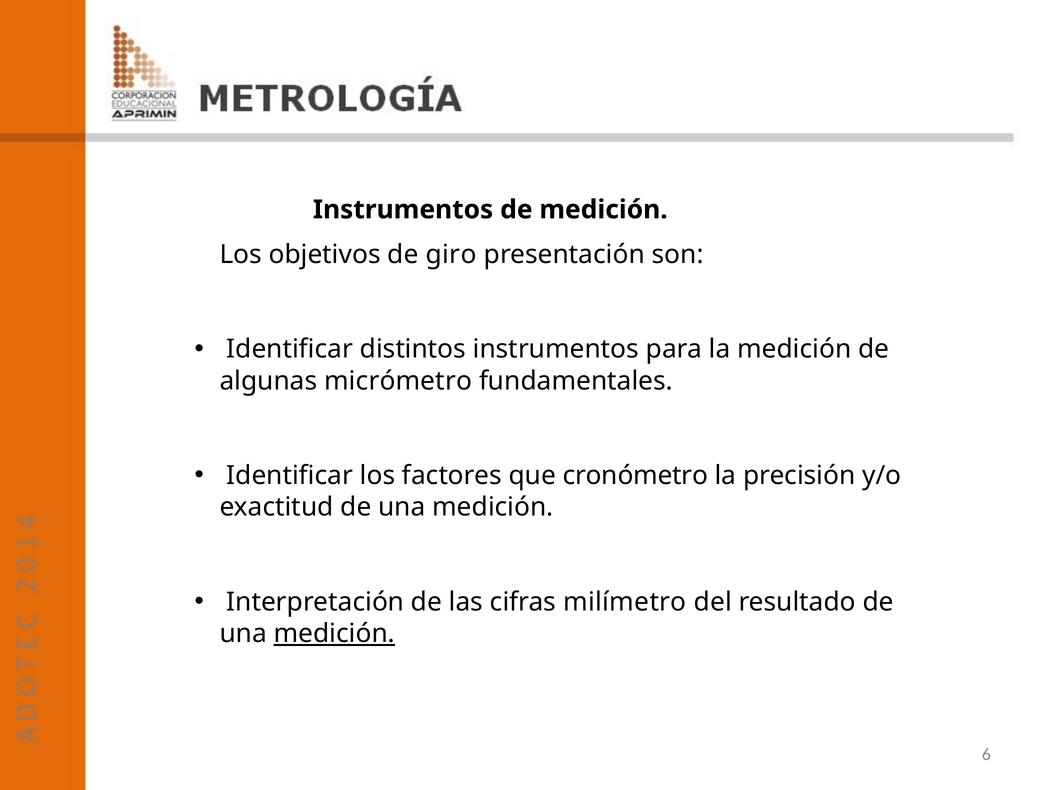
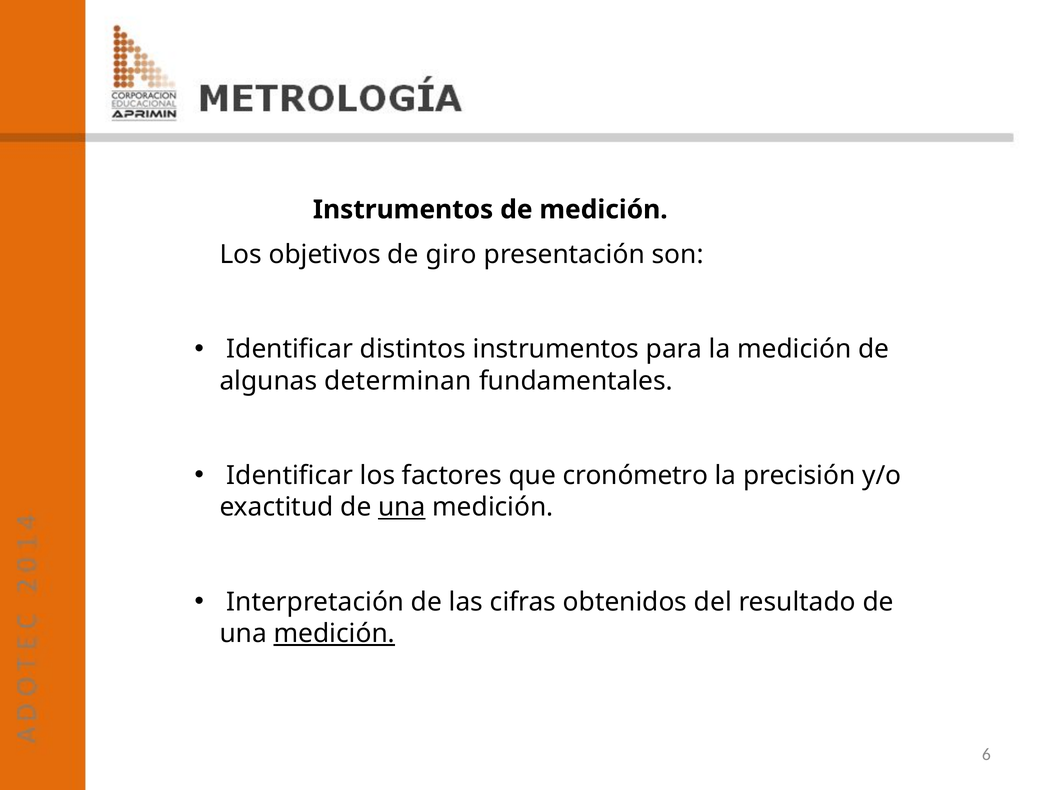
micrómetro: micrómetro -> determinan (398, 381)
una underline: none -> present (402, 508)
milímetro: milímetro -> obtenidos (625, 602)
